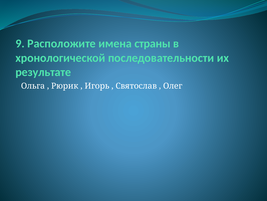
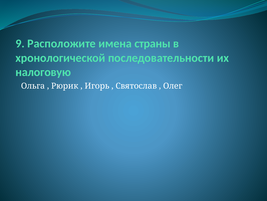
результате: результате -> налоговую (43, 72)
